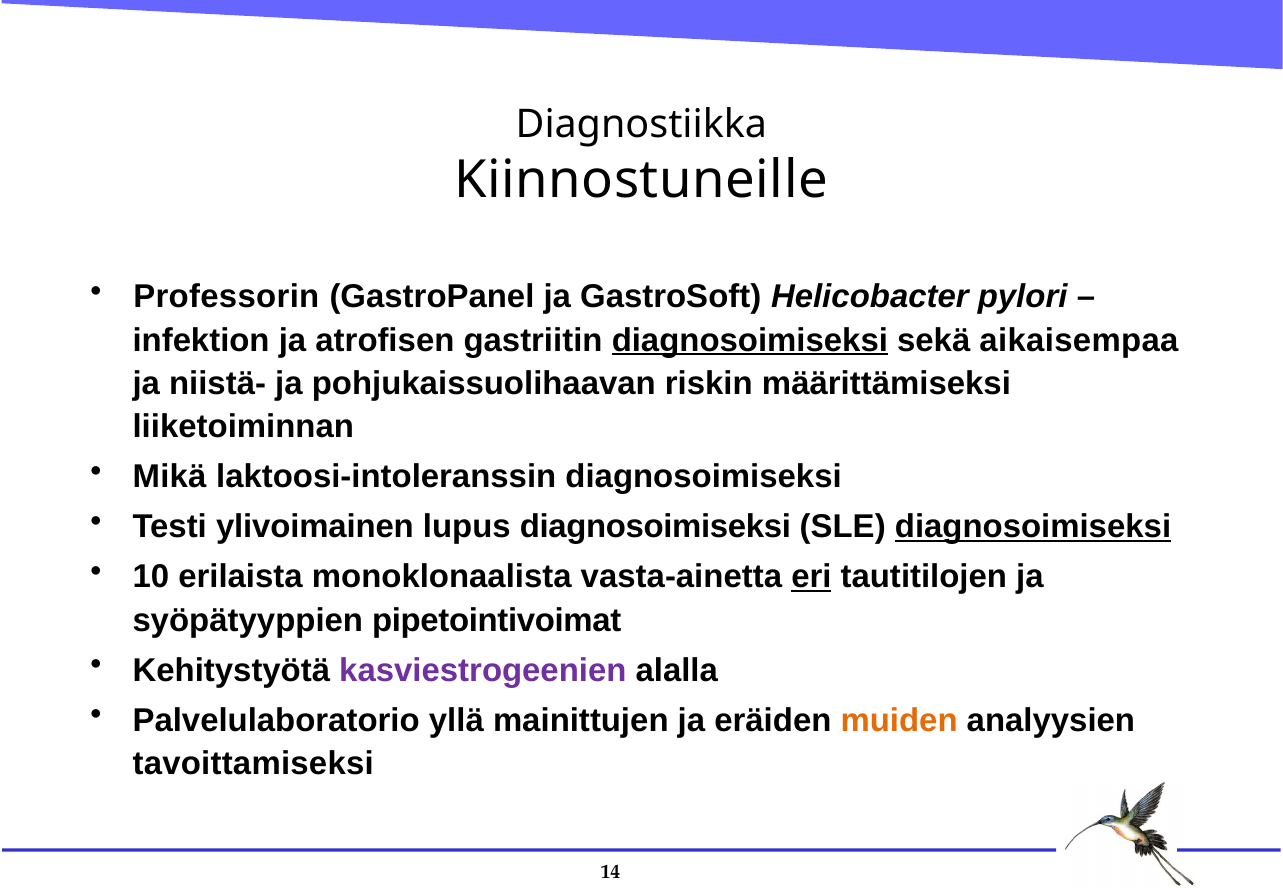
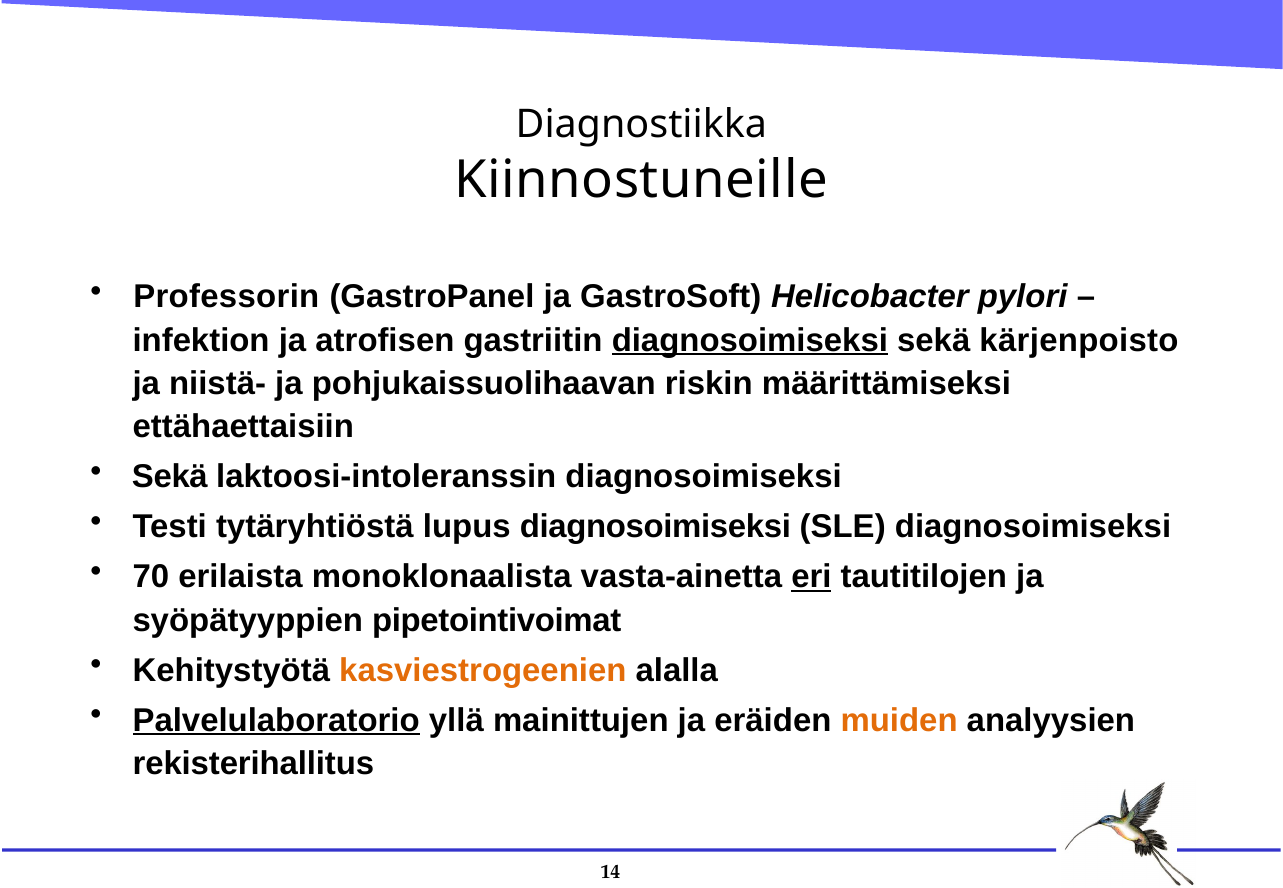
aikaisempaa: aikaisempaa -> kärjenpoisto (1079, 340)
liiketoiminnan: liiketoiminnan -> ettähaettaisiin (243, 427)
Mikä: Mikä -> Sekä (170, 477)
ylivoimainen: ylivoimainen -> tytäryhtiöstä (315, 527)
diagnosoimiseksi underline: present -> none (1033, 527)
10: 10 -> 70 (151, 577)
kasviestrogeenien colour: purple -> orange (483, 670)
Palvelulaboratorio underline: none -> present (276, 720)
tavoittamiseksi: tavoittamiseksi -> rekisterihallitus (253, 764)
